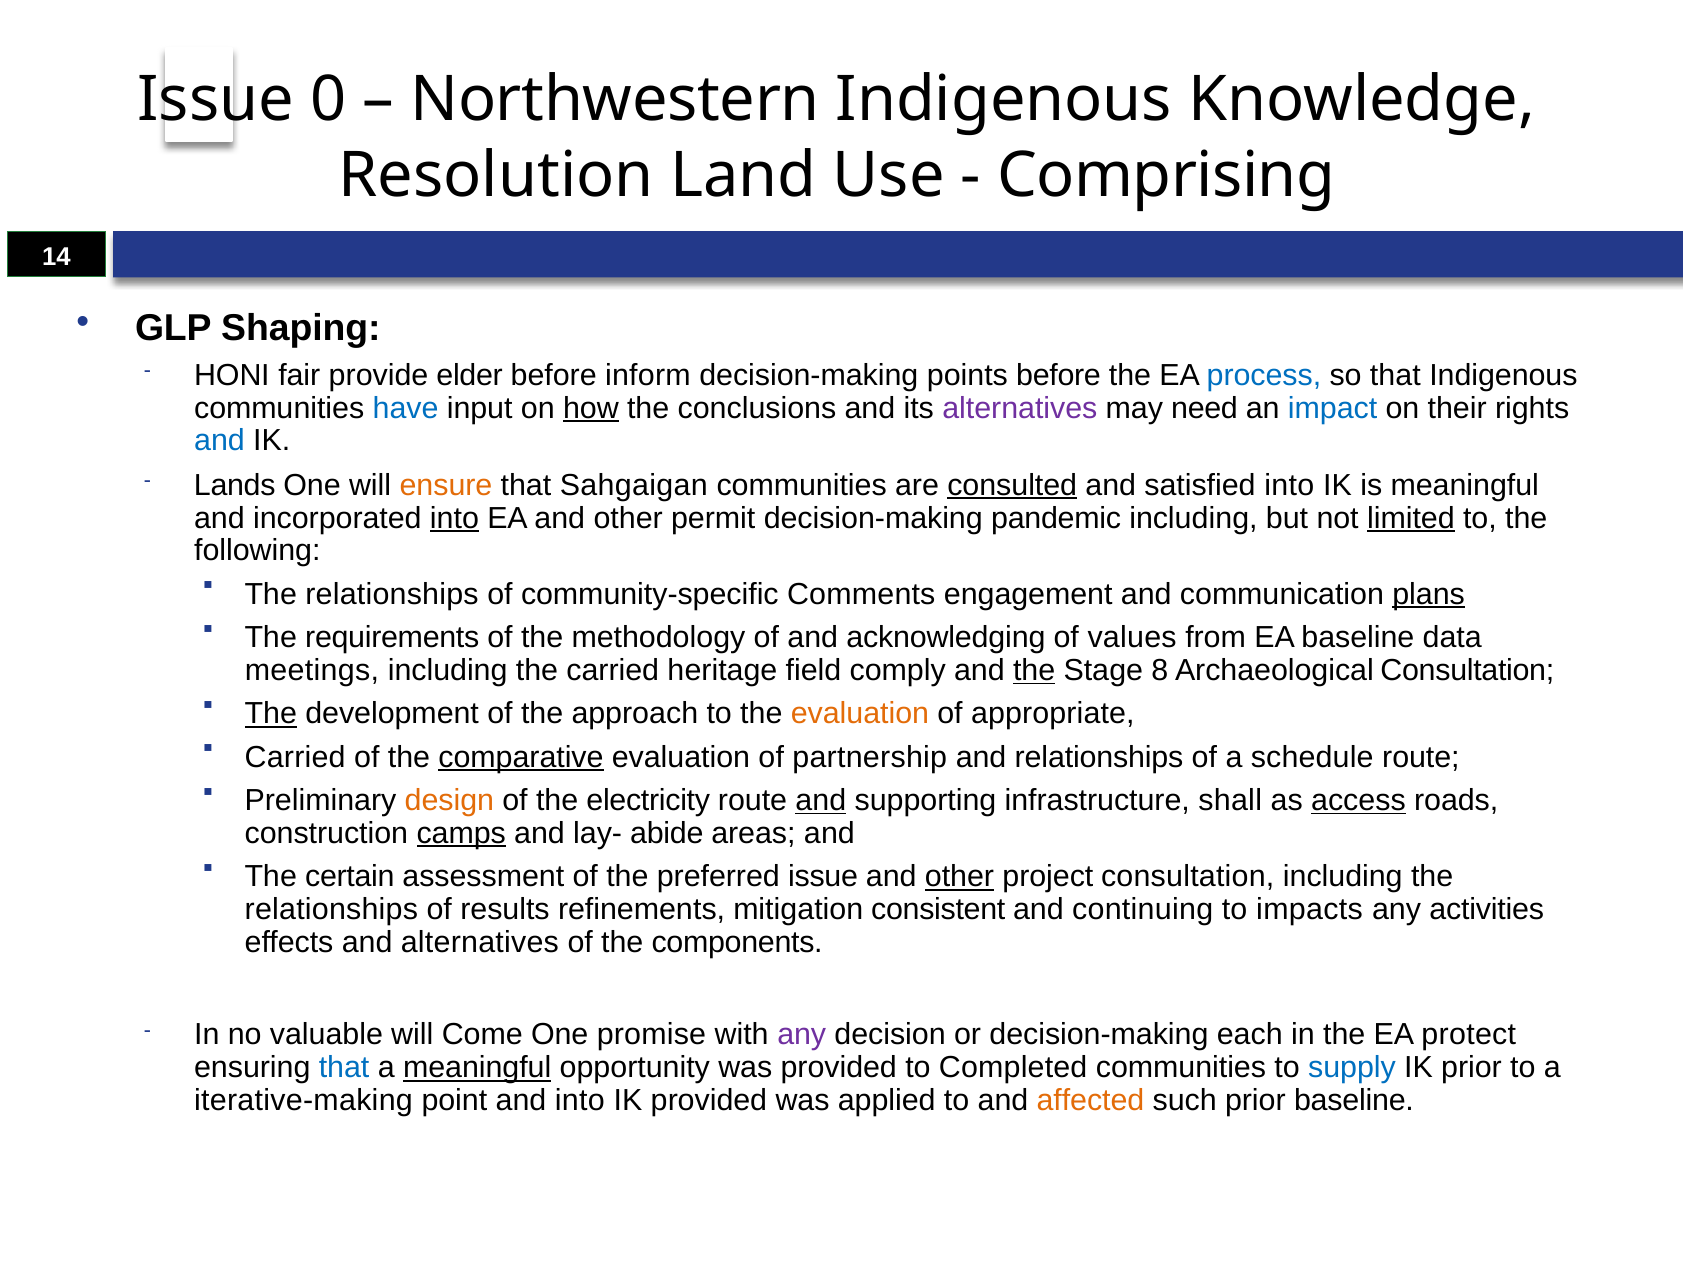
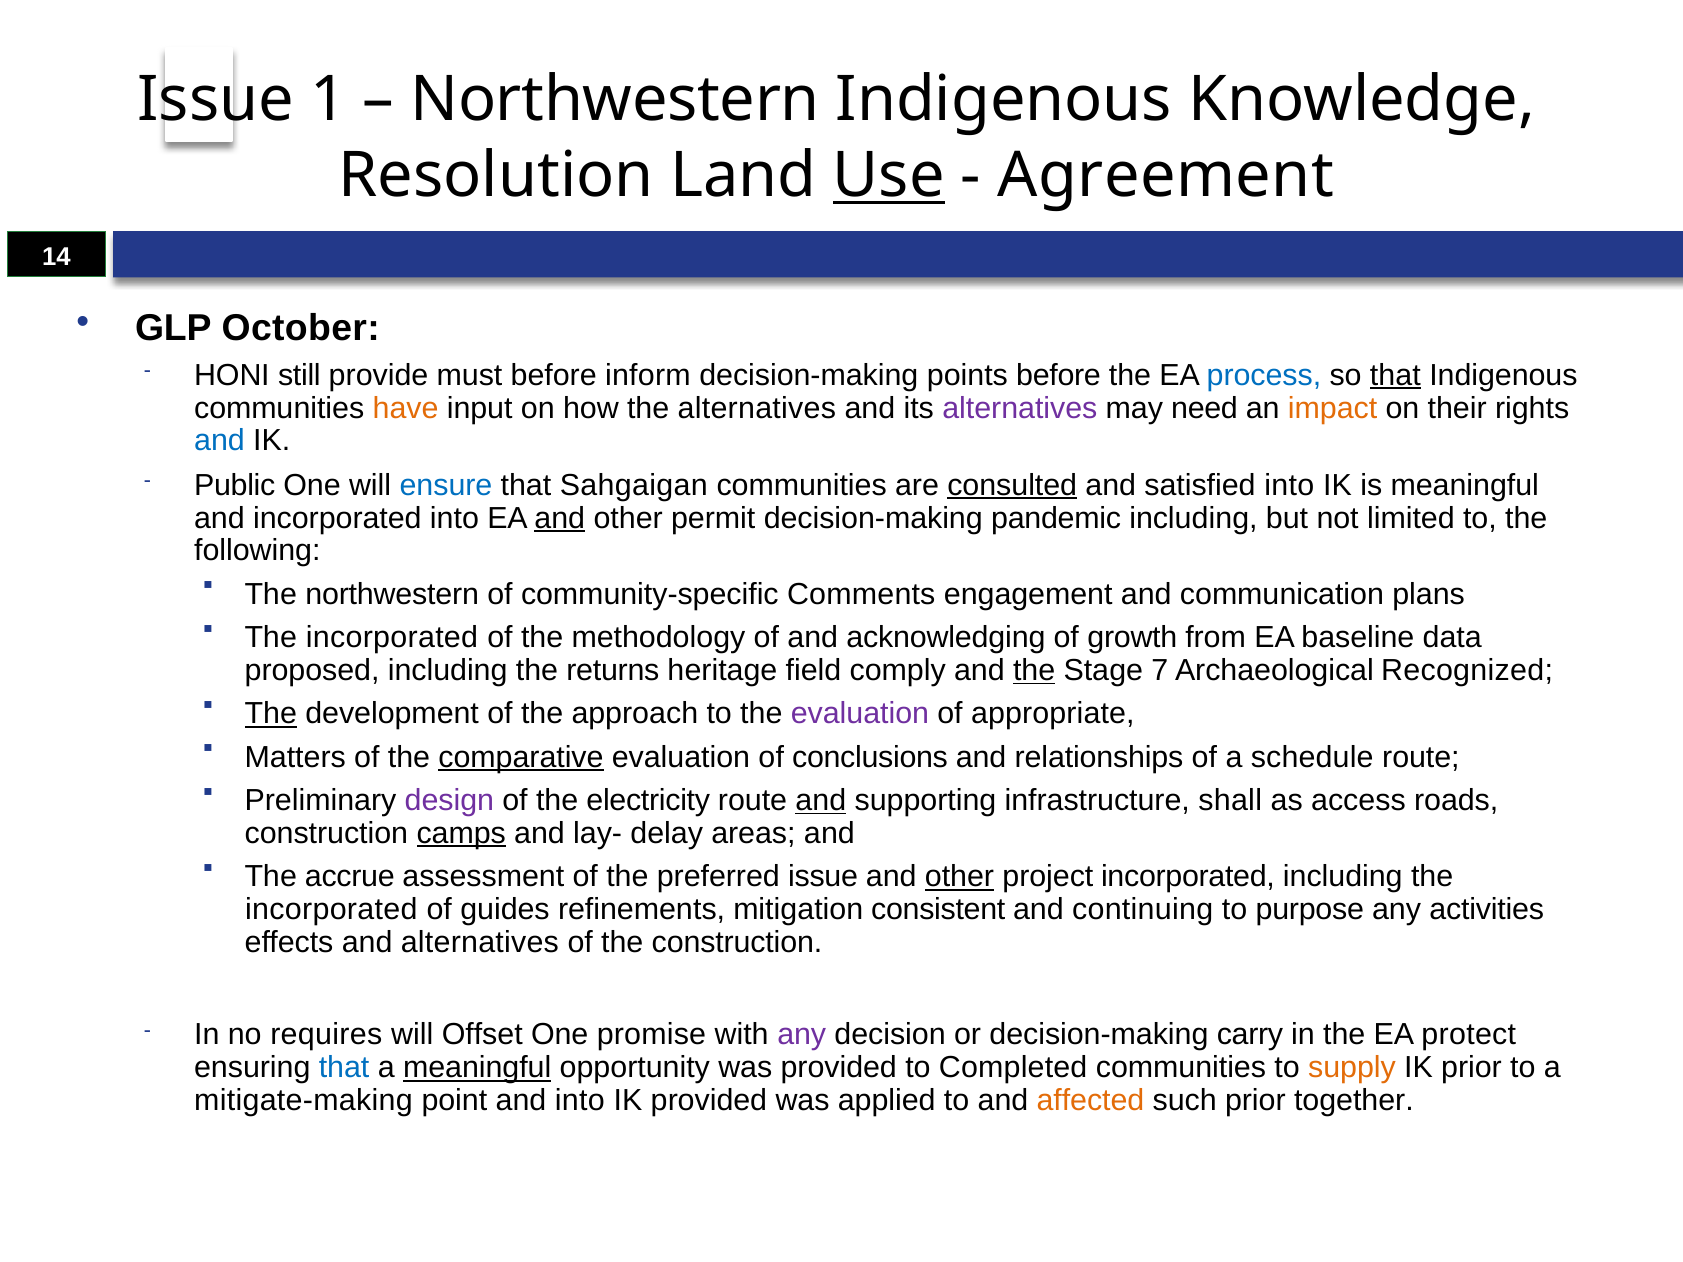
0: 0 -> 1 (328, 100)
Use underline: none -> present (889, 175)
Comprising: Comprising -> Agreement (1166, 175)
Shaping: Shaping -> October (301, 328)
fair: fair -> still (299, 375)
elder: elder -> must (470, 375)
that underline: none -> present (1395, 375)
have colour: blue -> orange (406, 408)
how underline: present -> none (591, 408)
the conclusions: conclusions -> alternatives (757, 408)
impact colour: blue -> orange (1333, 408)
Lands: Lands -> Public (235, 485)
ensure colour: orange -> blue (446, 485)
into underline: present -> none (454, 518)
and underline: none -> present (560, 518)
limited underline: present -> none (1411, 518)
relationships: relationships -> northwestern (392, 594)
plans underline: present -> none (1429, 594)
requirements: requirements -> incorporated (392, 638)
values: values -> growth (1132, 638)
meetings: meetings -> proposed (312, 671)
the carried: carried -> returns (613, 671)
8: 8 -> 7 (1160, 671)
Archaeological Consultation: Consultation -> Recognized (1467, 671)
evaluation colour: orange -> purple (860, 714)
Carried: Carried -> Matters (295, 757)
partnership: partnership -> conclusions (870, 757)
design colour: orange -> purple (449, 801)
access underline: present -> none (1358, 801)
abide: abide -> delay (667, 833)
certain: certain -> accrue (350, 877)
project consultation: consultation -> incorporated (1188, 877)
relationships: relationships -> incorporated (331, 910)
results: results -> guides (505, 910)
impacts: impacts -> purpose (1310, 910)
the components: components -> construction (737, 943)
valuable: valuable -> requires (326, 1035)
Come: Come -> Offset (482, 1035)
each: each -> carry (1250, 1035)
supply colour: blue -> orange (1352, 1068)
iterative-making: iterative-making -> mitigate-making (303, 1101)
prior baseline: baseline -> together (1354, 1101)
